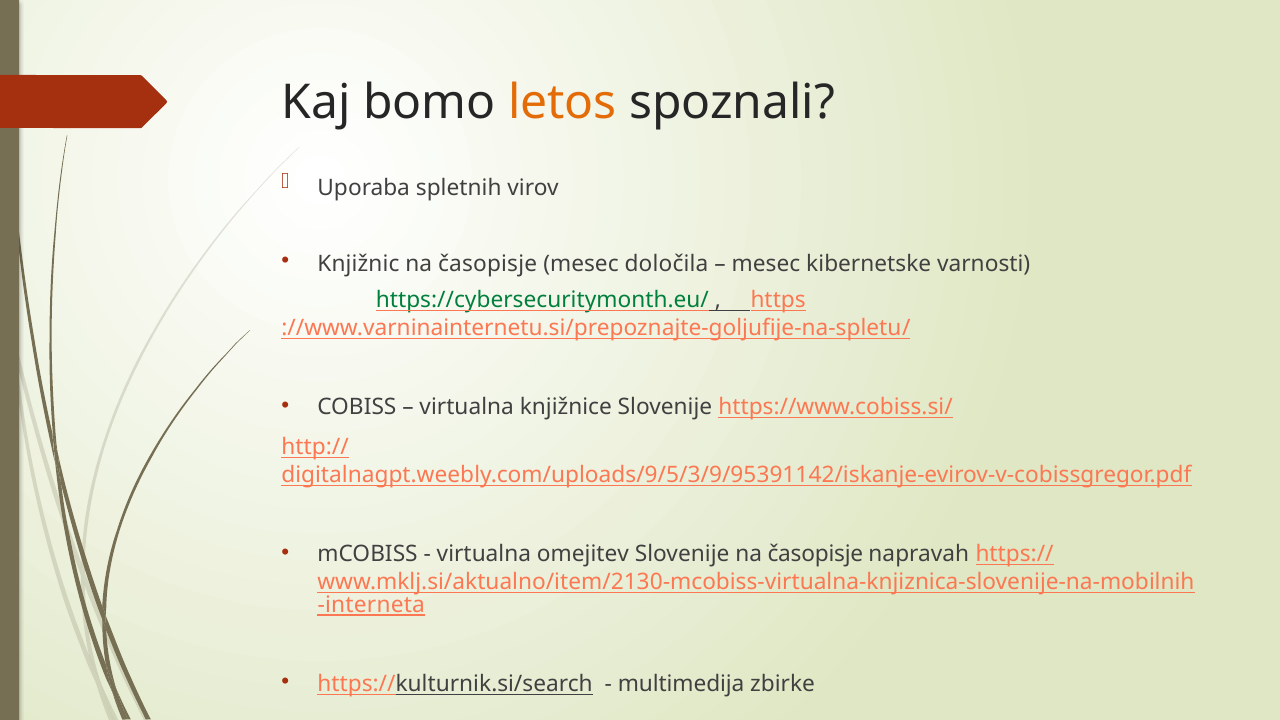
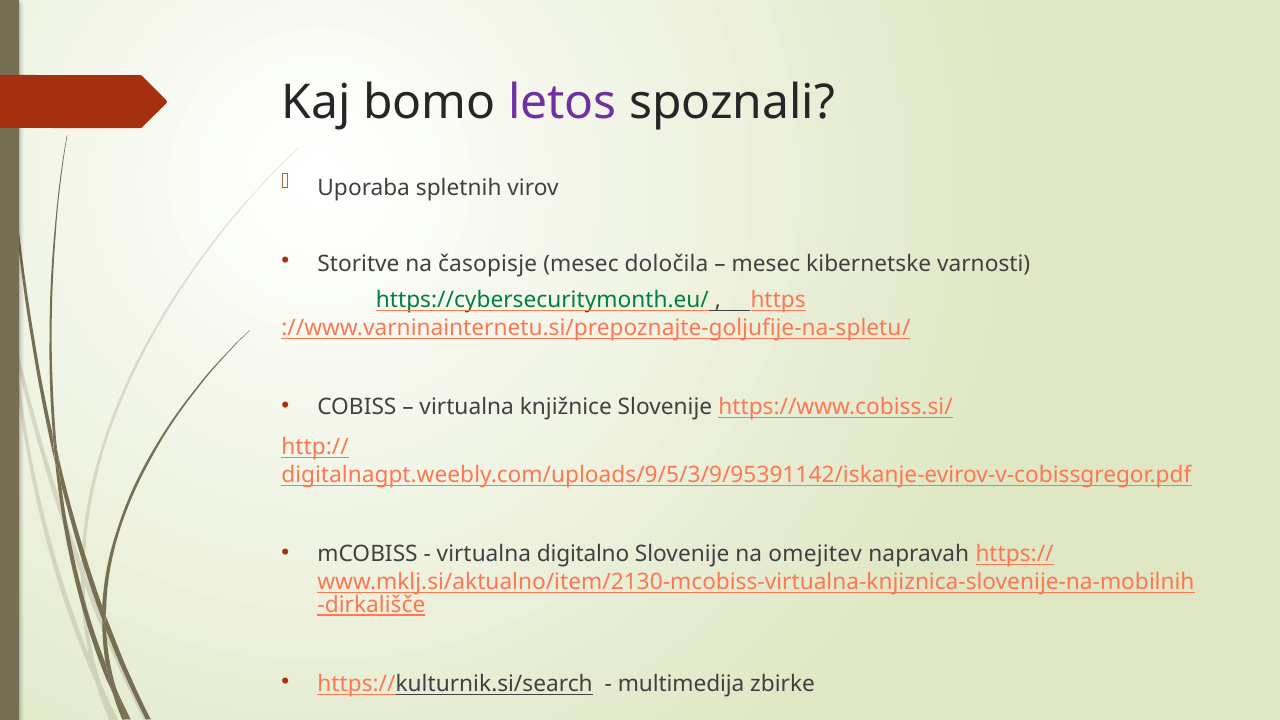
letos colour: orange -> purple (562, 102)
Knjižnic: Knjižnic -> Storitve (358, 264)
omejitev: omejitev -> digitalno (583, 554)
Slovenije na časopisje: časopisje -> omejitev (815, 554)
interneta: interneta -> dirkališče (371, 605)
